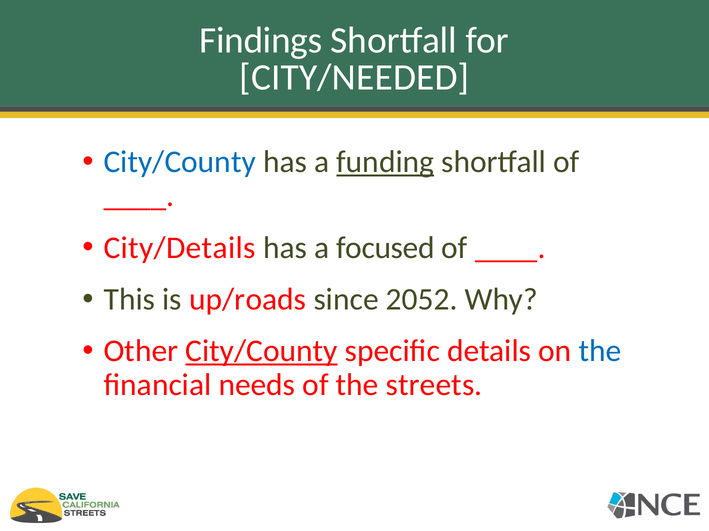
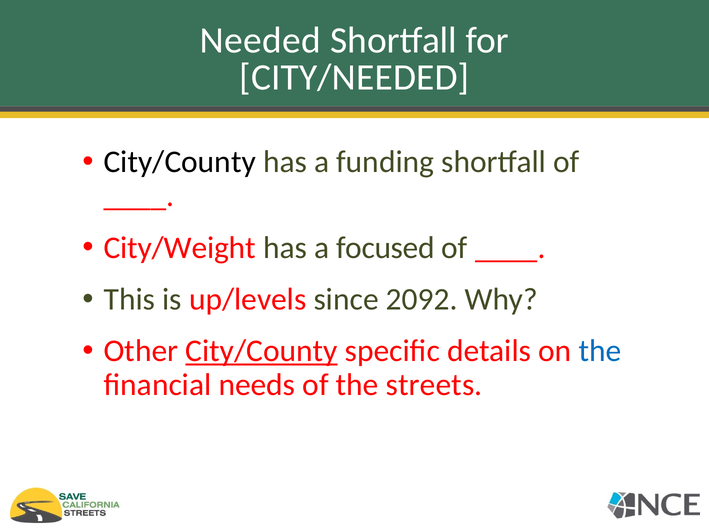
Findings: Findings -> Needed (261, 41)
City/County colour: blue -> black (180, 162)
funding underline: present -> none (385, 162)
City/Details: City/Details -> City/Weight (180, 248)
up/roads: up/roads -> up/levels (248, 300)
2052: 2052 -> 2092 (422, 300)
